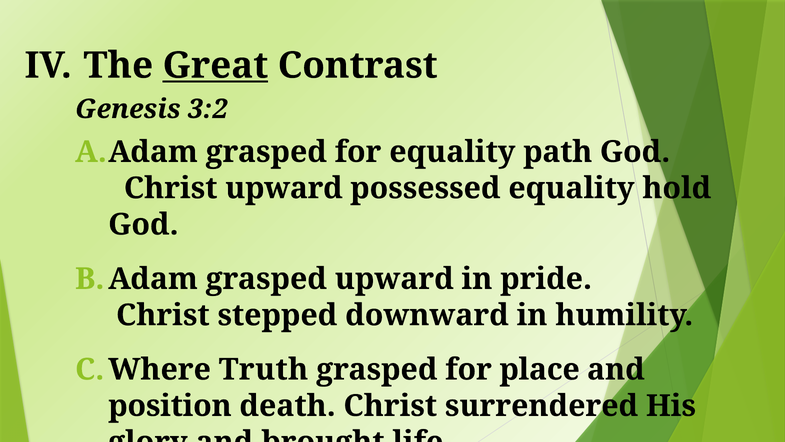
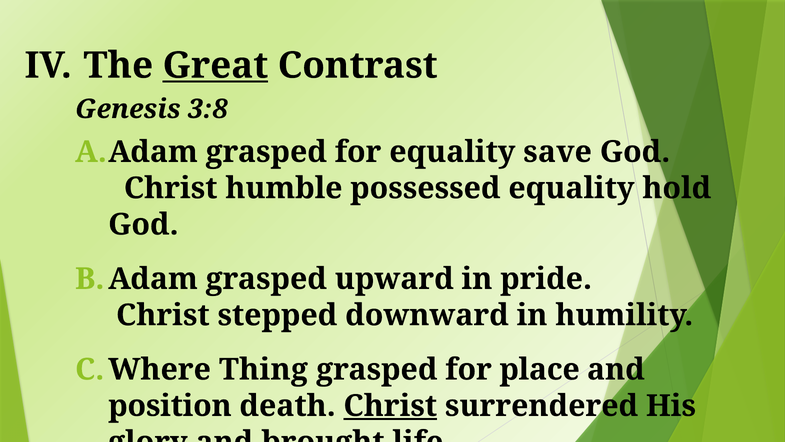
3:2: 3:2 -> 3:8 (208, 109)
path: path -> save (558, 152)
Christ upward: upward -> humble (284, 188)
Truth: Truth -> Thing (263, 369)
Christ underline: none -> present (390, 406)
